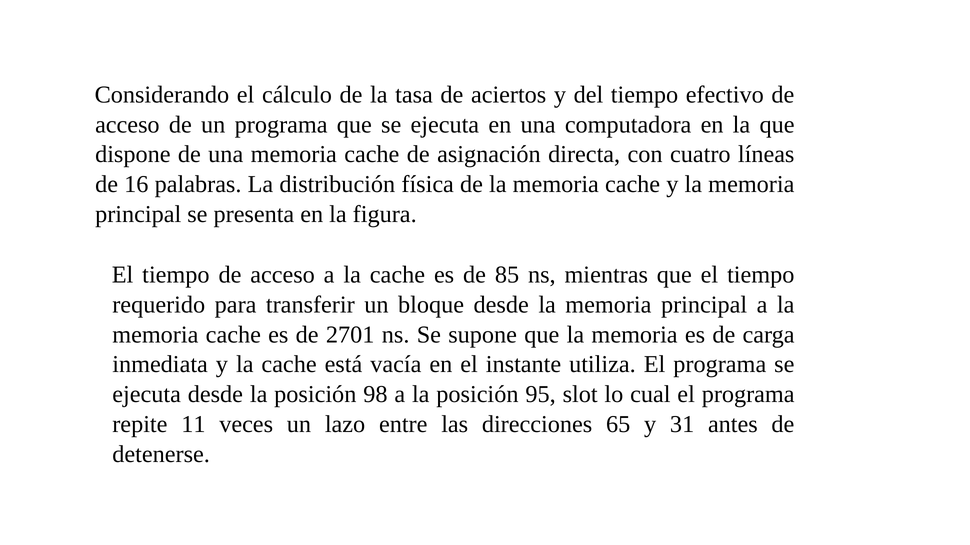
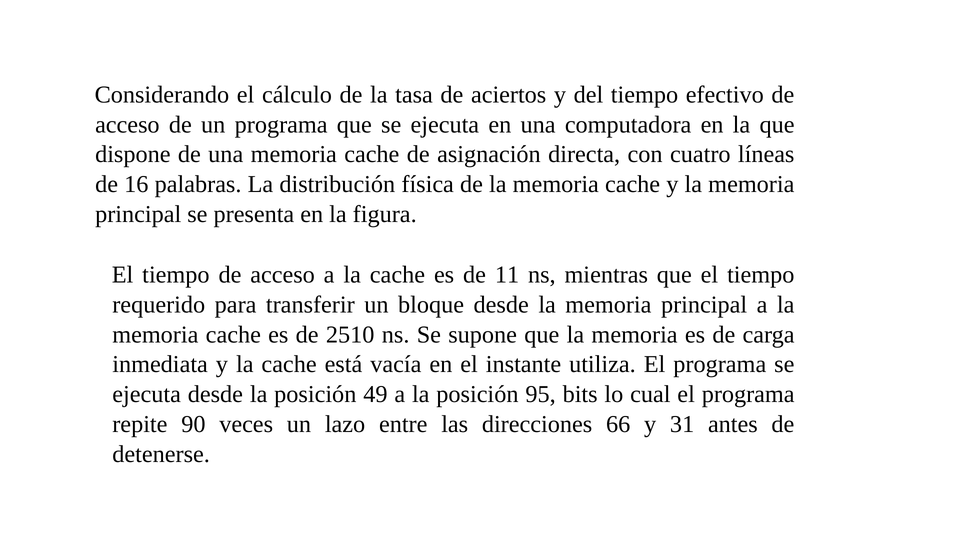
85: 85 -> 11 (507, 275)
2701: 2701 -> 2510 (350, 335)
98: 98 -> 49 (375, 395)
slot: slot -> bits (580, 395)
11: 11 -> 90 (193, 425)
65: 65 -> 66 (618, 425)
